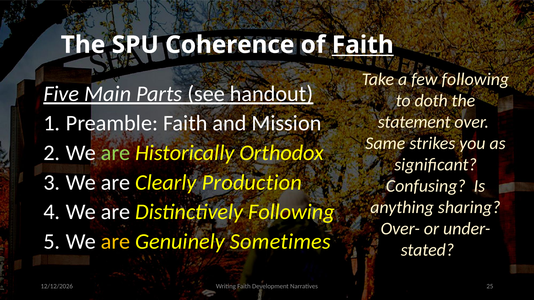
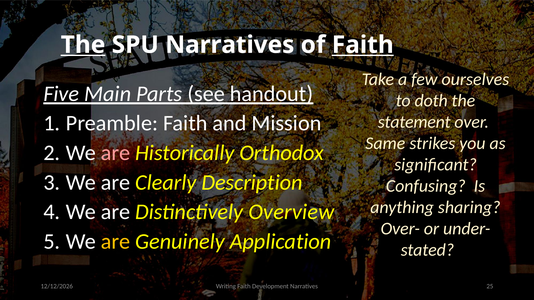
The underline: none -> present (83, 45)
SPU Coherence: Coherence -> Narratives (230, 45)
few following: following -> ourselves (475, 79)
are colour: light green -> pink (116, 153)
Production: Production -> Description (252, 183)
Distinctively Following: Following -> Overview (291, 212)
Sometimes: Sometimes -> Application (281, 242)
